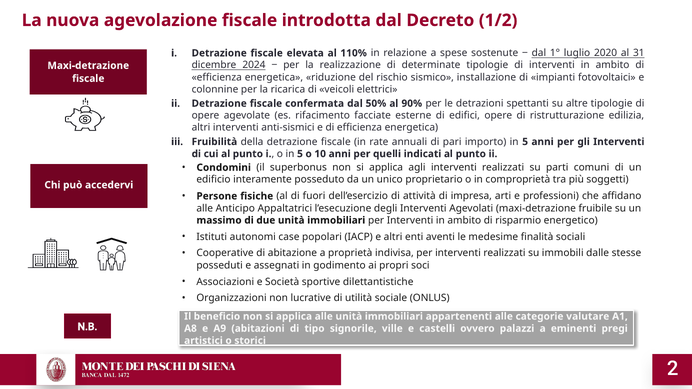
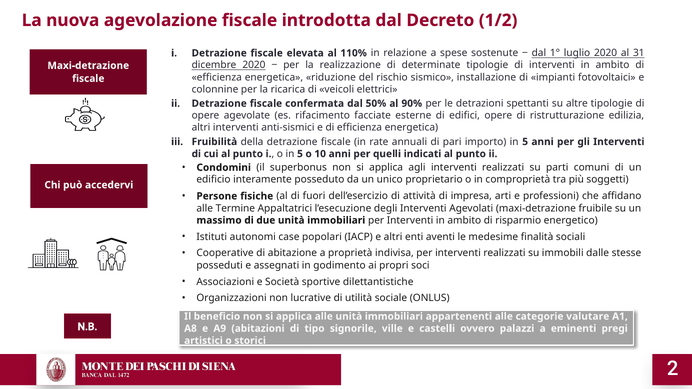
dicembre 2024: 2024 -> 2020 (254, 65)
Anticipo: Anticipo -> Termine (235, 208)
